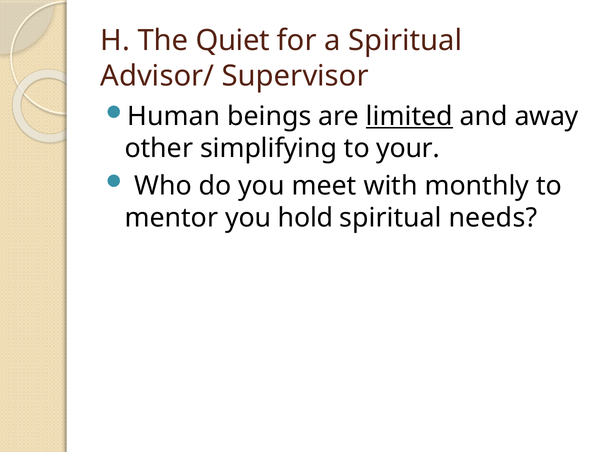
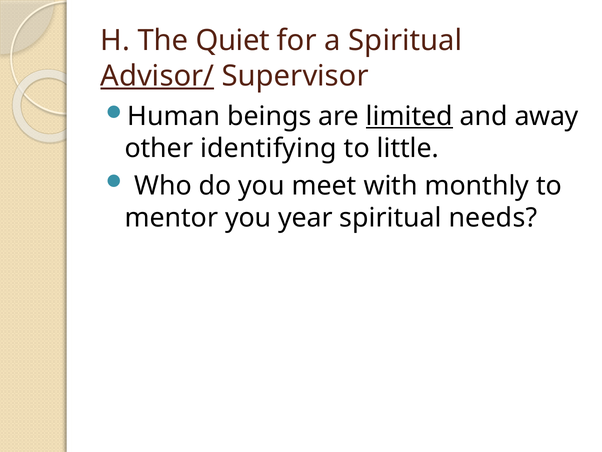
Advisor/ underline: none -> present (157, 76)
simplifying: simplifying -> identifying (268, 148)
your: your -> little (408, 148)
hold: hold -> year (306, 218)
